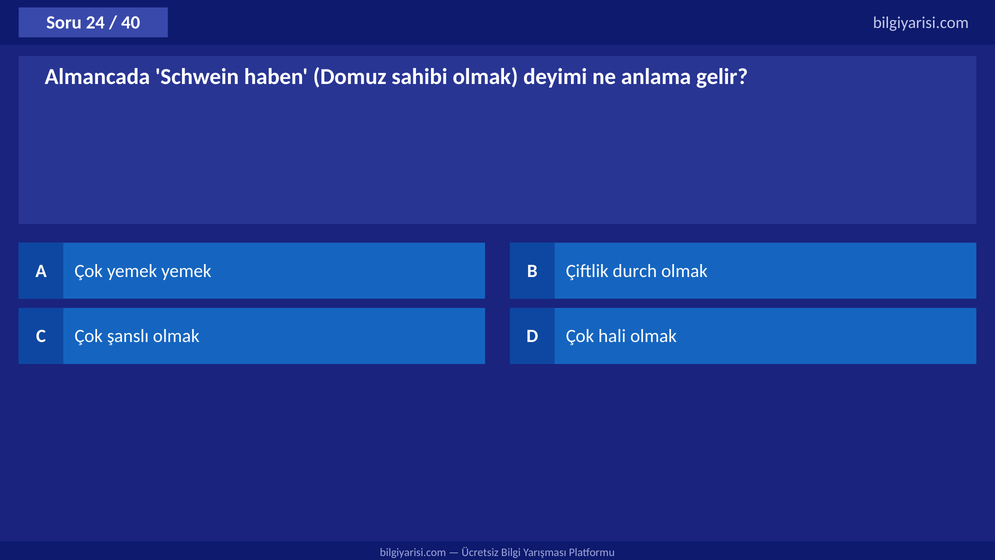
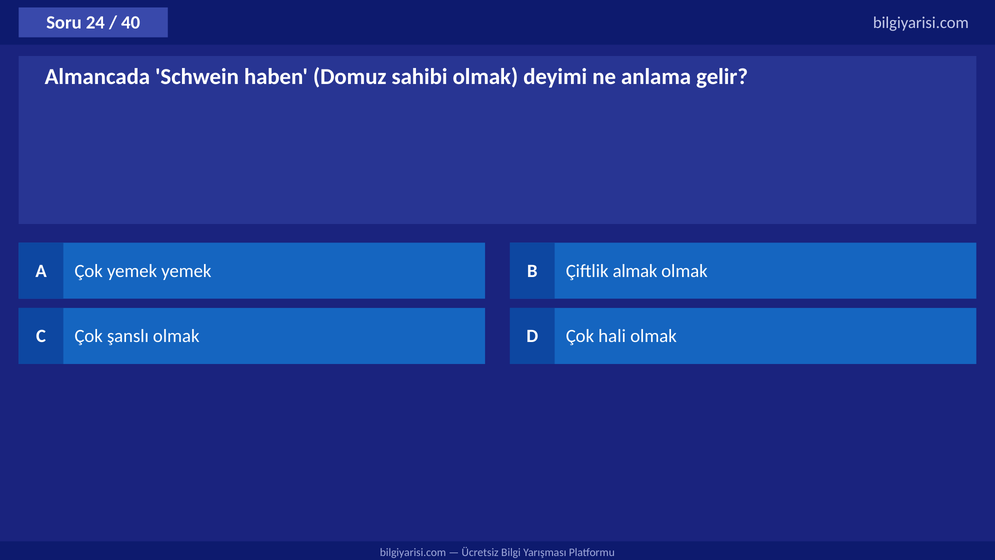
durch: durch -> almak (635, 271)
